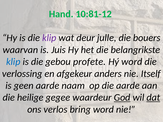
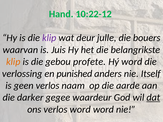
10:81-12: 10:81-12 -> 10:22-12 (94, 14)
klip colour: blue -> orange (13, 62)
afgekeur: afgekeur -> punished (74, 74)
geen aarde: aarde -> verlos (48, 86)
heilige: heilige -> darker (30, 98)
God underline: present -> none (122, 98)
verlos bring: bring -> word (80, 110)
